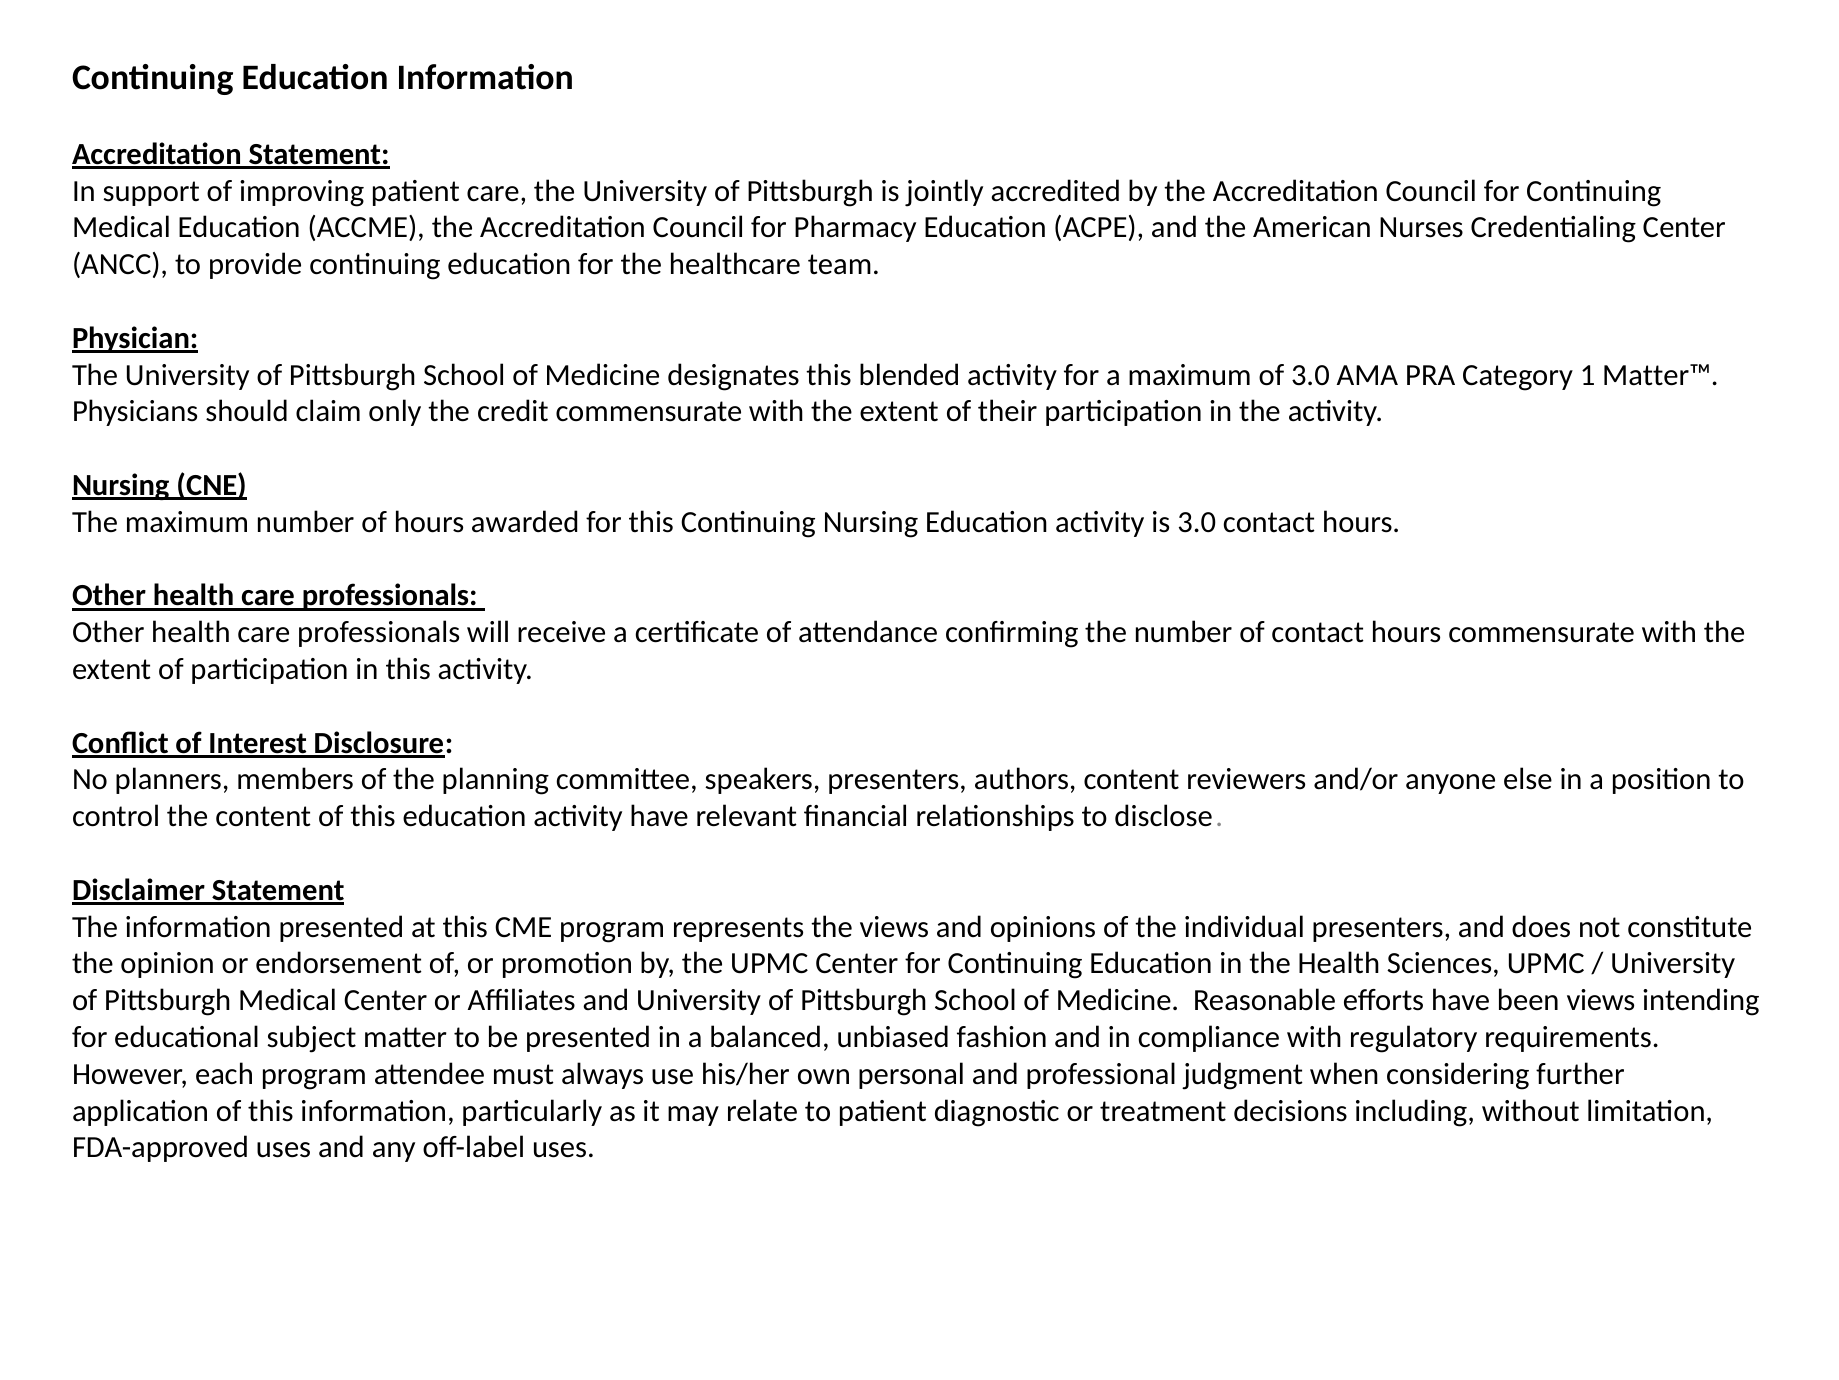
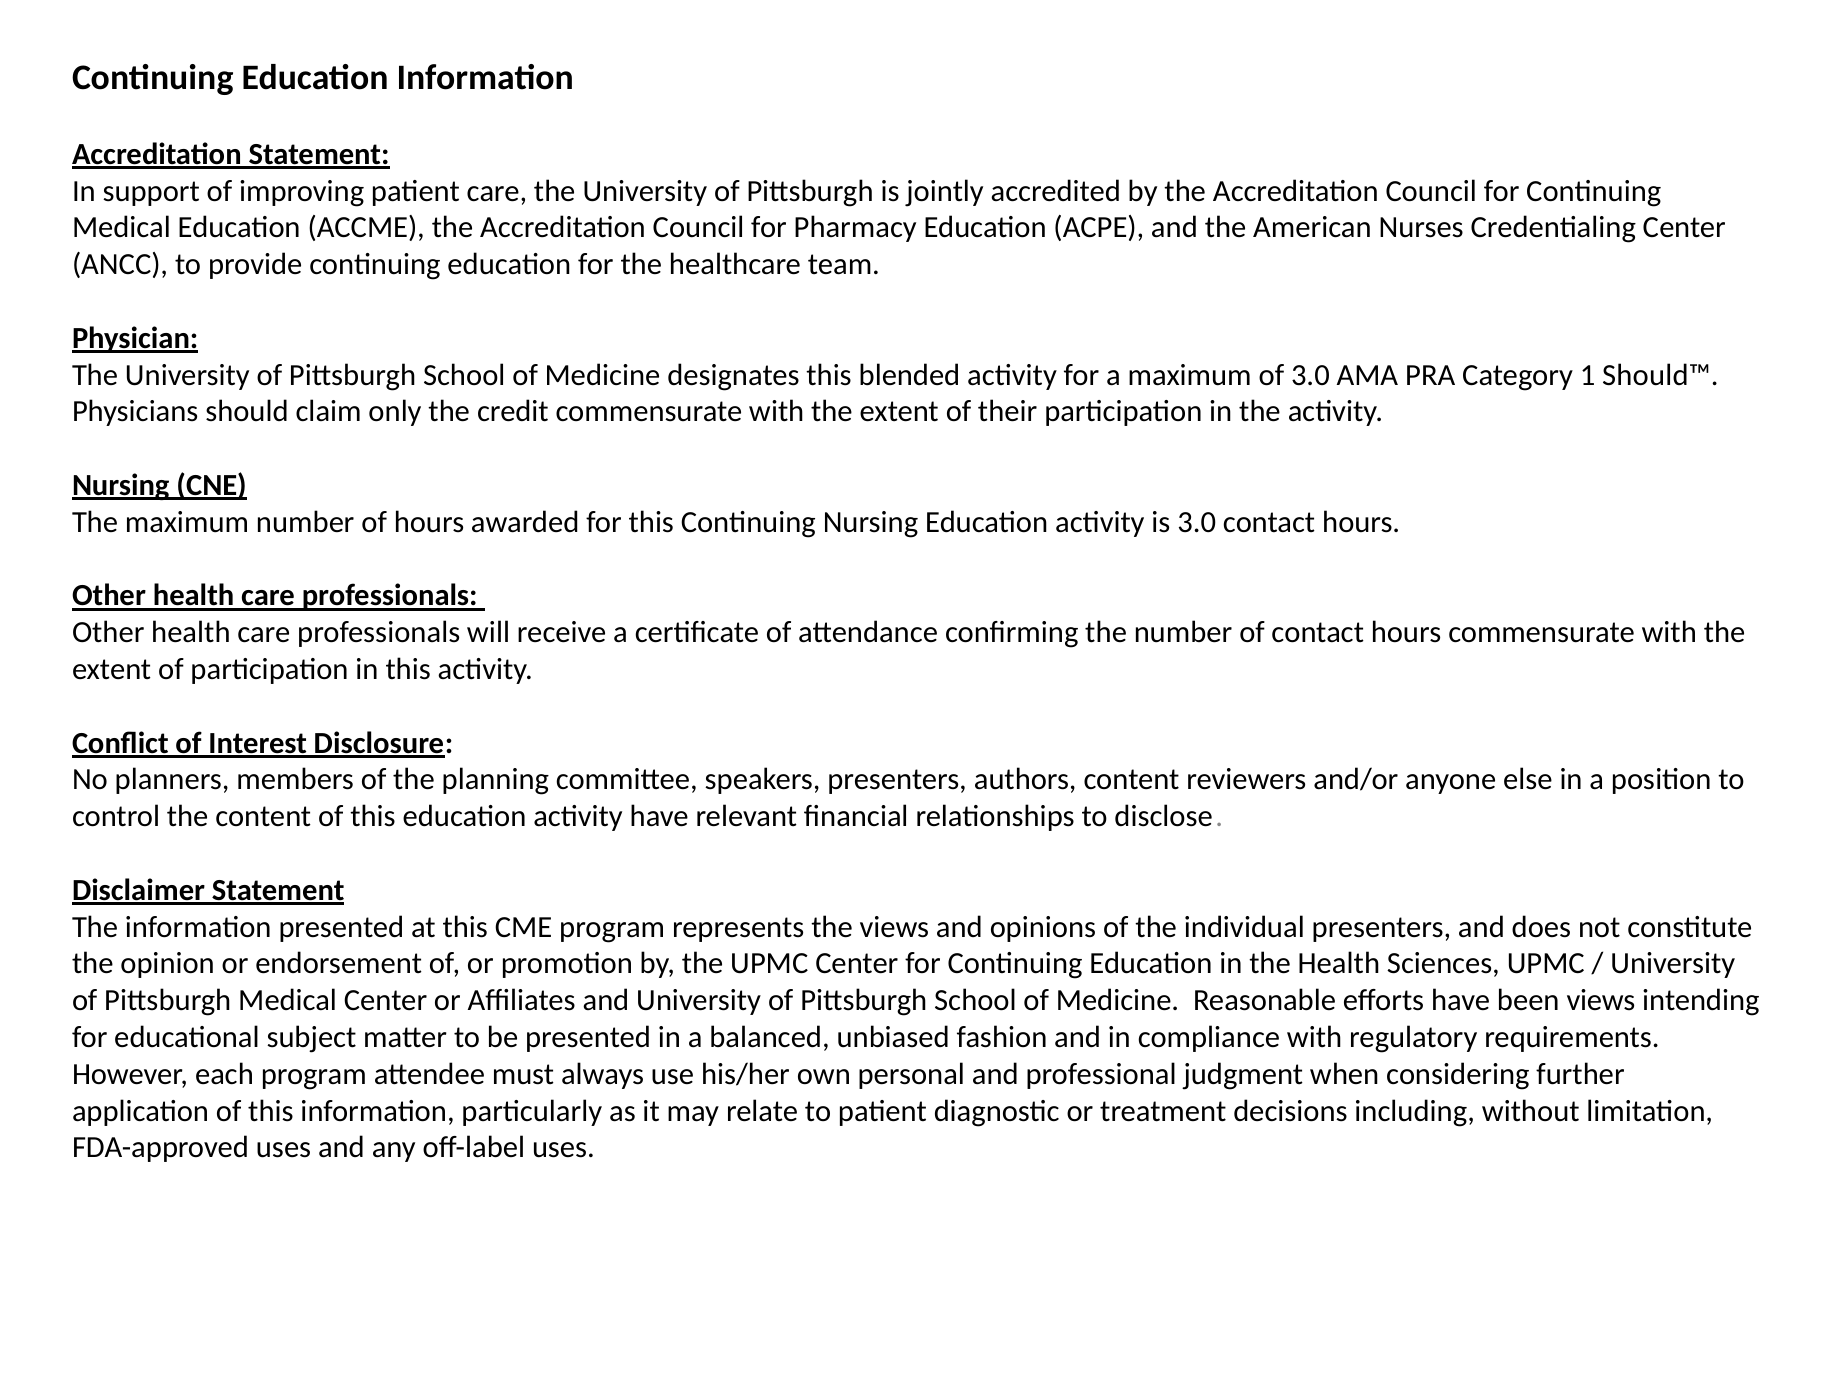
Matter™: Matter™ -> Should™ (1660, 375)
